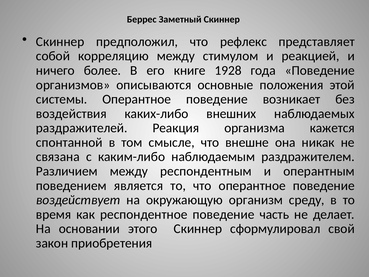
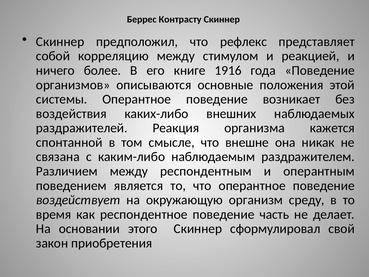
Заметный: Заметный -> Контрасту (180, 19)
1928: 1928 -> 1916 (228, 70)
